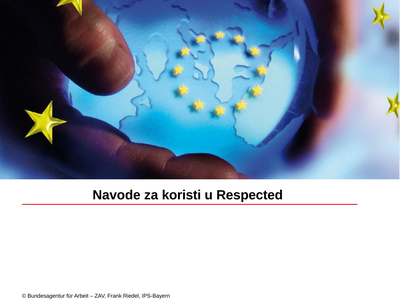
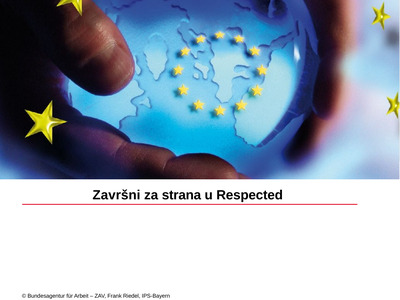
Navode: Navode -> Završni (116, 195)
koristi: koristi -> strana (181, 195)
